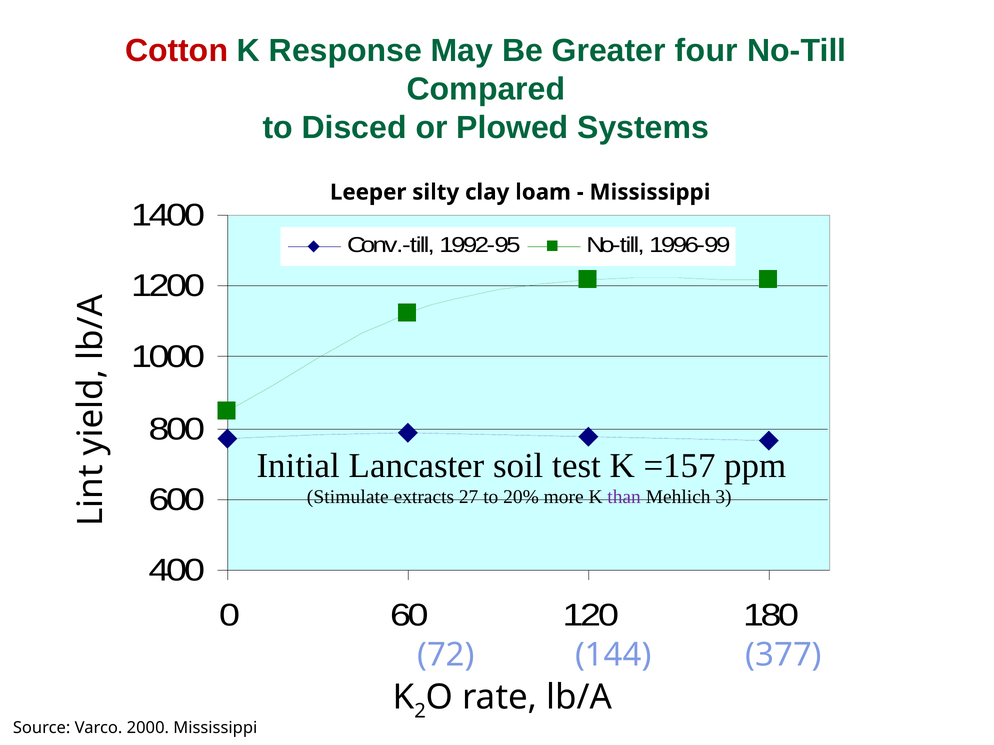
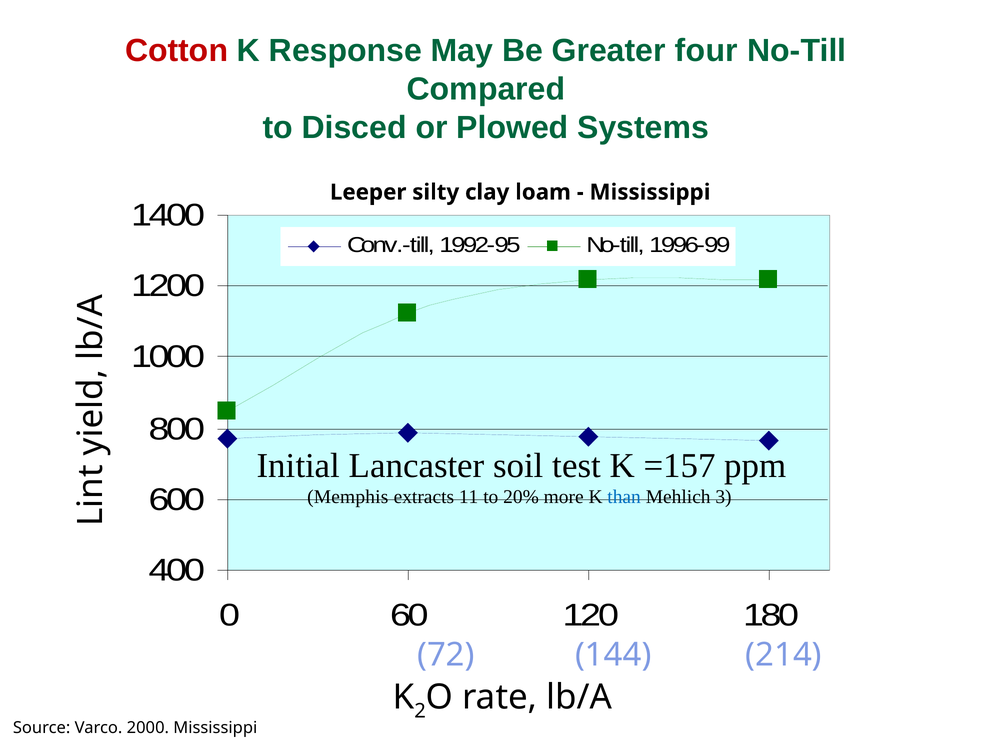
Stimulate: Stimulate -> Memphis (348, 497)
27: 27 -> 11 (469, 497)
than colour: purple -> blue (624, 497)
377: 377 -> 214 (784, 655)
